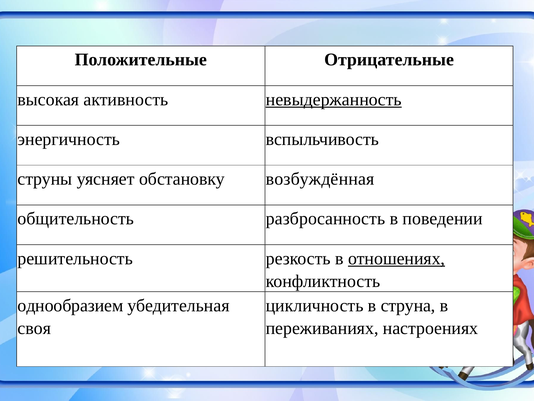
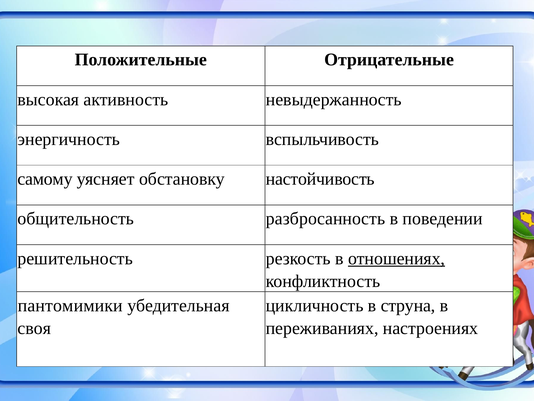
невыдержанность underline: present -> none (334, 99)
струны: струны -> самому (45, 179)
возбуждённая: возбуждённая -> настойчивость (320, 179)
однообразием: однообразием -> пантомимики (70, 305)
